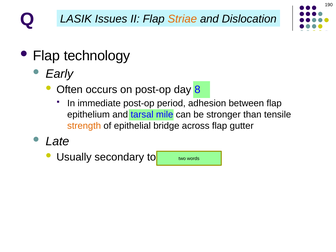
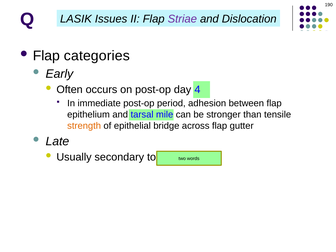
Striae colour: orange -> purple (182, 19)
technology: technology -> categories (97, 56)
8: 8 -> 4 (197, 90)
